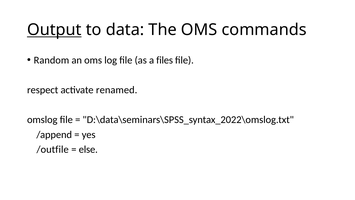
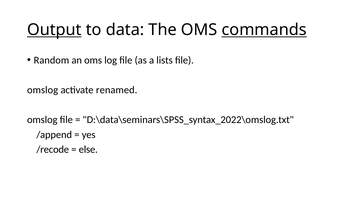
commands underline: none -> present (264, 30)
files: files -> lists (165, 60)
respect: respect -> omslog (43, 90)
/outfile: /outfile -> /recode (53, 149)
